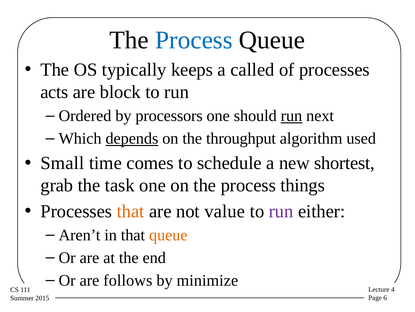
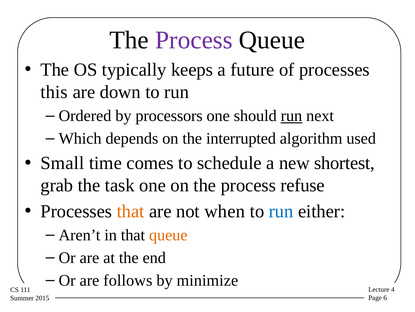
Process colour: blue -> purple (194, 40)
called: called -> future (252, 70)
acts: acts -> this (54, 92)
block: block -> down (120, 92)
depends underline: present -> none (132, 138)
throughput: throughput -> interrupted (241, 138)
things: things -> refuse (303, 185)
value: value -> when (225, 211)
run colour: purple -> blue (281, 211)
